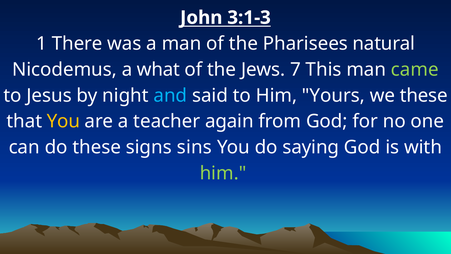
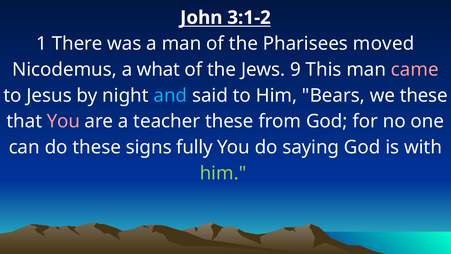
3:1-3: 3:1-3 -> 3:1-2 (249, 18)
natural: natural -> moved (384, 44)
7: 7 -> 9 (295, 69)
came colour: light green -> pink (415, 69)
Yours: Yours -> Bears (333, 95)
You colour: yellow -> pink (63, 121)
teacher again: again -> these (229, 121)
sins: sins -> fully (195, 147)
